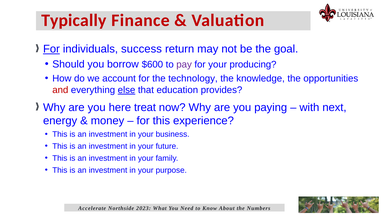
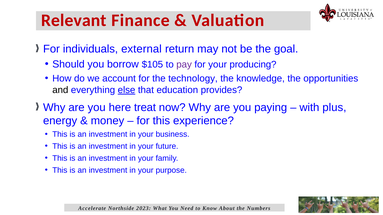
Typically: Typically -> Relevant (74, 20)
For underline: present -> none (51, 49)
success: success -> external (141, 49)
$600: $600 -> $105 (152, 65)
and colour: red -> black (60, 90)
next: next -> plus (334, 108)
